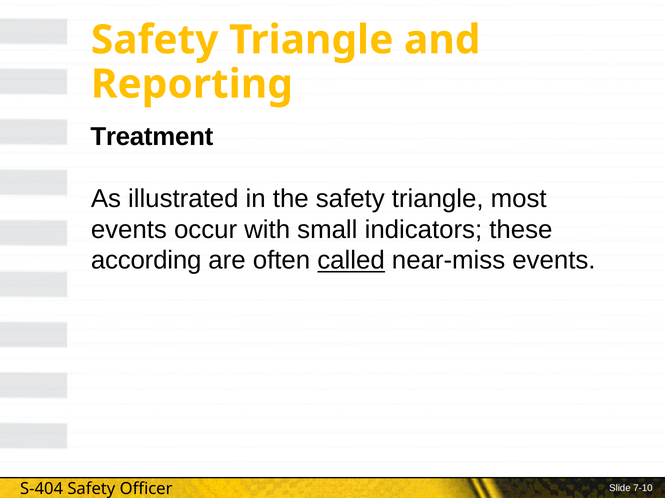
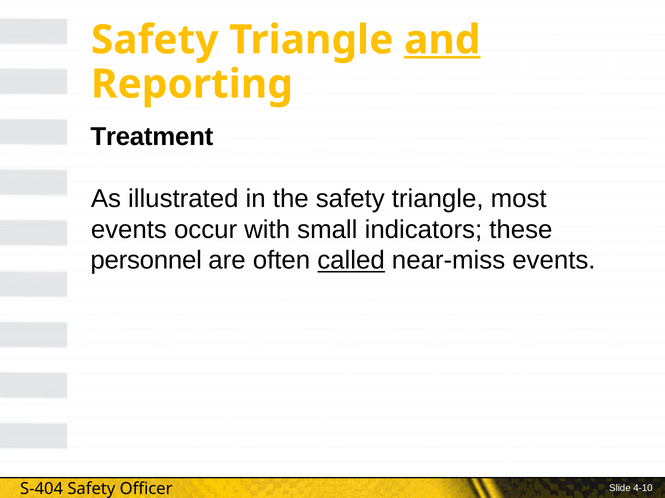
and underline: none -> present (442, 40)
according: according -> personnel (146, 261)
7-10: 7-10 -> 4-10 (643, 489)
